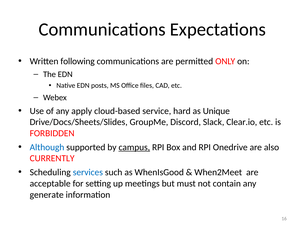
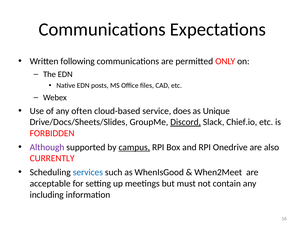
apply: apply -> often (82, 111)
hard: hard -> does (182, 111)
Discord underline: none -> present (186, 122)
Clear.io: Clear.io -> Chief.io (242, 122)
Although colour: blue -> purple (47, 147)
generate: generate -> including (47, 194)
